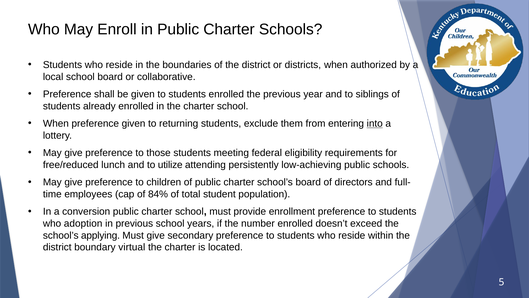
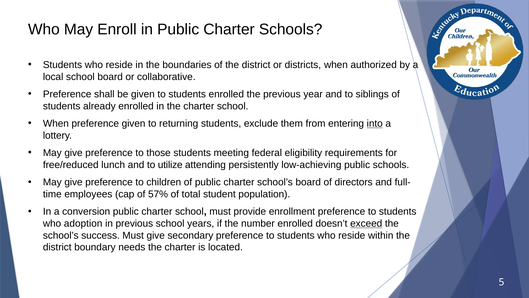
84%: 84% -> 57% (158, 194)
exceed underline: none -> present (366, 223)
applying: applying -> success (100, 235)
virtual: virtual -> needs (132, 247)
